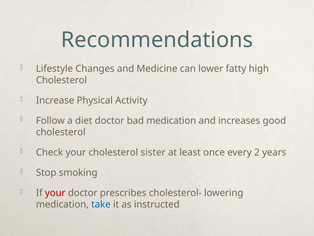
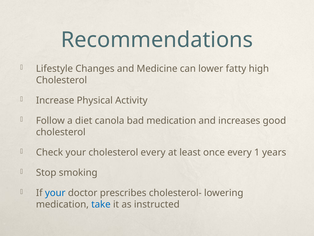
diet doctor: doctor -> canola (110, 120)
cholesterol sister: sister -> every (153, 152)
2: 2 -> 1 (257, 152)
your colour: red -> blue (55, 193)
